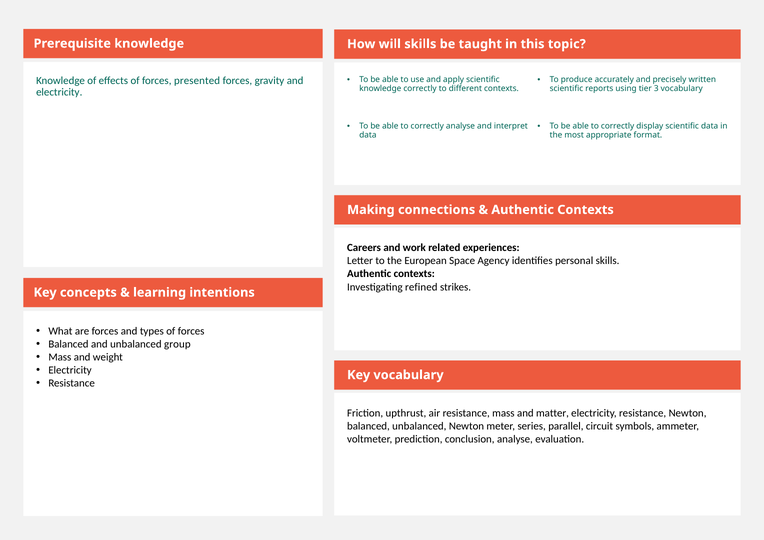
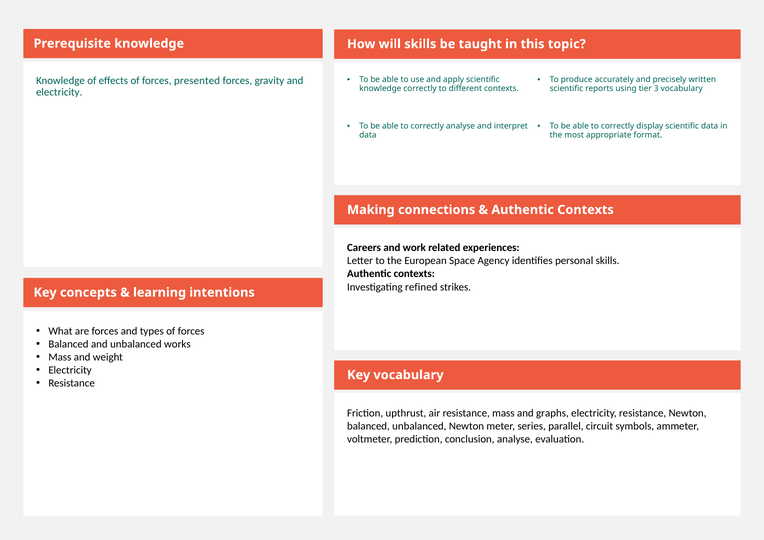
group: group -> works (177, 344)
matter: matter -> graphs (552, 413)
